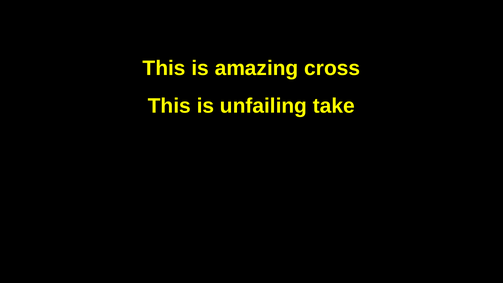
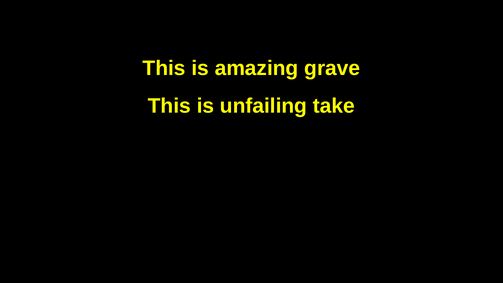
cross: cross -> grave (332, 68)
